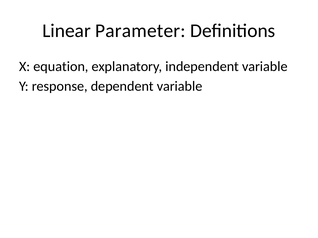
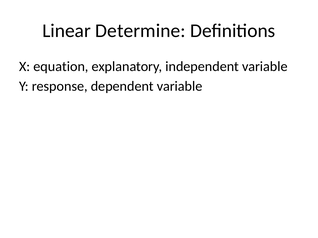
Parameter: Parameter -> Determine (140, 31)
